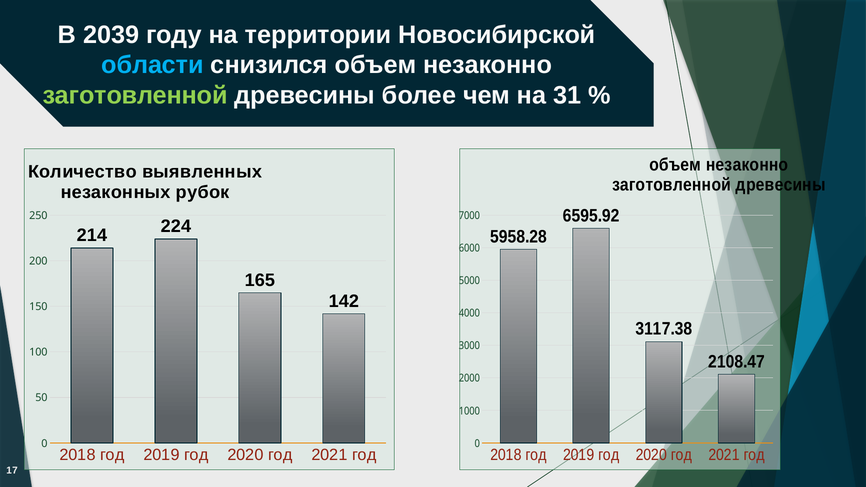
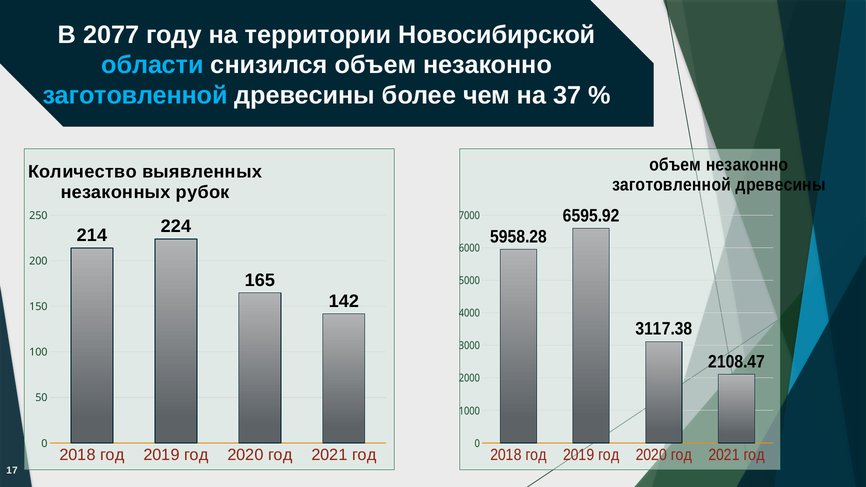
2039: 2039 -> 2077 (111, 35)
заготовленной colour: light green -> light blue (135, 95)
31: 31 -> 37 (567, 95)
